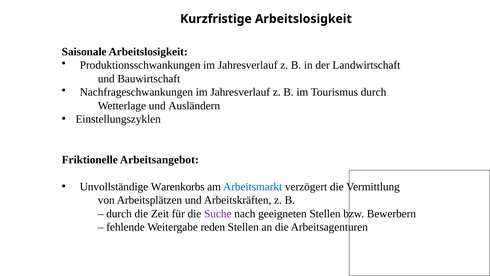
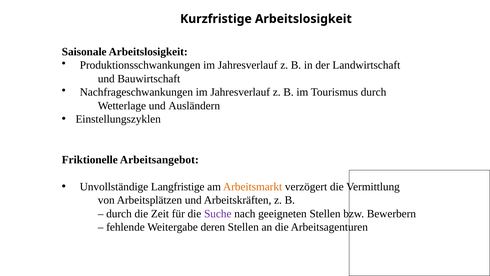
Warenkorbs: Warenkorbs -> Langfristige (178, 186)
Arbeitsmarkt colour: blue -> orange (253, 186)
reden: reden -> deren (213, 227)
